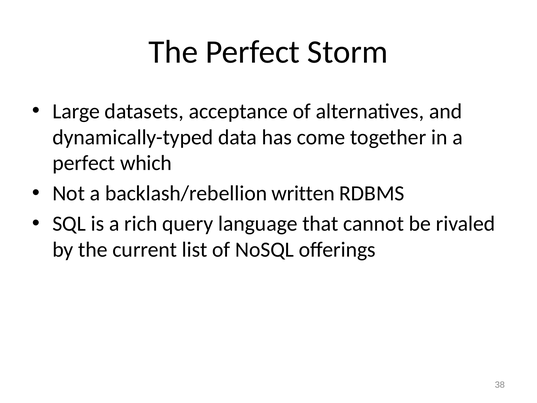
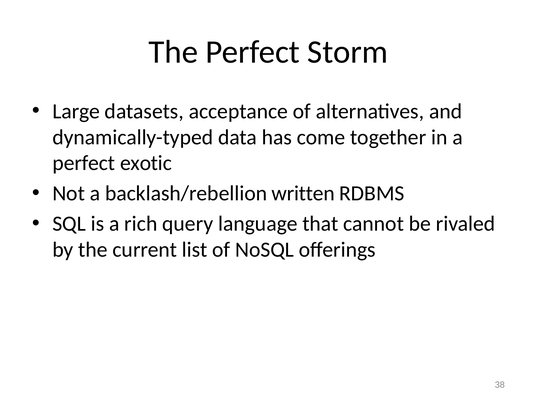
which: which -> exotic (146, 163)
